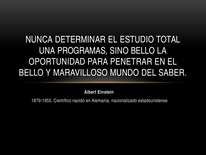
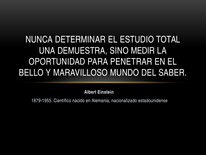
PROGRAMAS: PROGRAMAS -> DEMUESTRA (82, 50)
SINO BELLO: BELLO -> MEDIR (143, 50)
